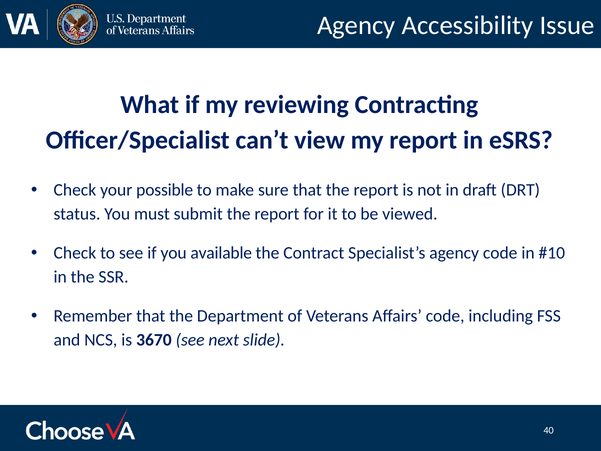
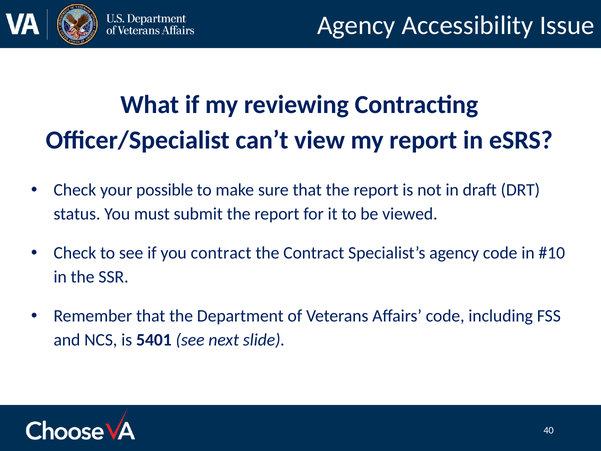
you available: available -> contract (221, 253)
3670: 3670 -> 5401 (154, 340)
